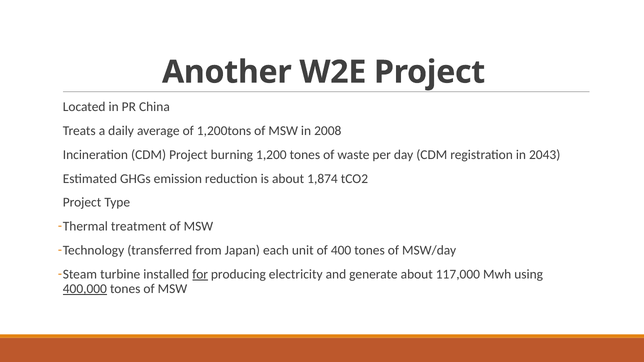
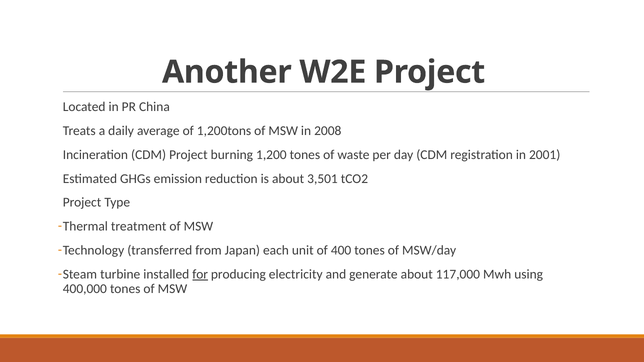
2043: 2043 -> 2001 (545, 155)
1,874: 1,874 -> 3,501 (323, 179)
400,000 underline: present -> none (85, 289)
